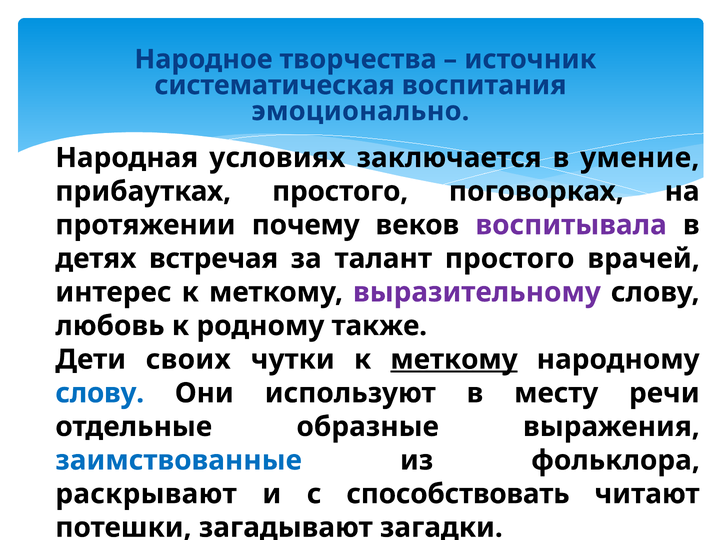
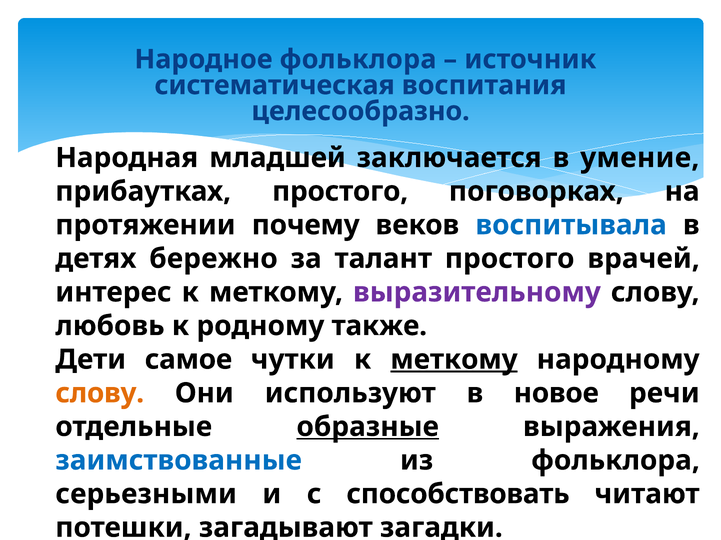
Народное творчества: творчества -> фольклора (358, 59)
эмоционально: эмоционально -> целесообразно (361, 111)
условиях: условиях -> младшей (277, 158)
воспитывала colour: purple -> blue (571, 225)
встречая: встречая -> бережно (213, 259)
своих: своих -> самое (188, 360)
слову colour: blue -> orange (100, 394)
месту: месту -> новое (556, 394)
образные underline: none -> present (368, 427)
раскрывают: раскрывают -> серьезными (146, 495)
